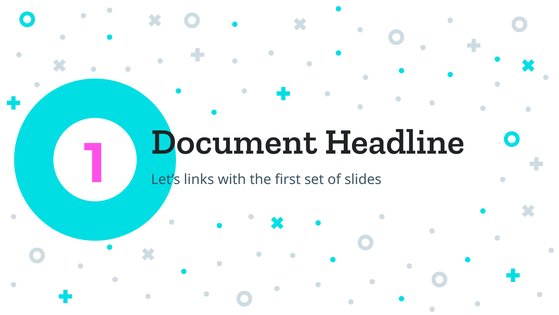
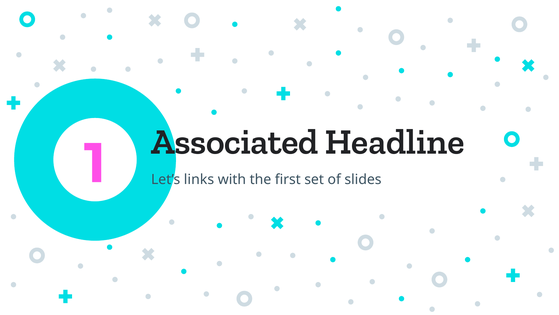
Document: Document -> Associated (235, 142)
